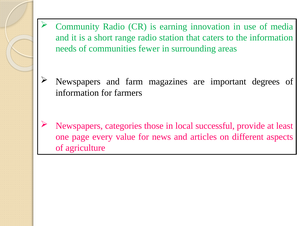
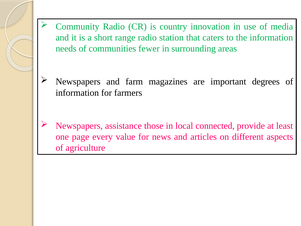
earning: earning -> country (173, 26)
categories: categories -> assistance (123, 126)
successful: successful -> connected (215, 126)
